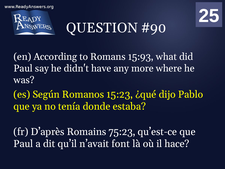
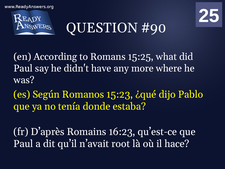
15:93: 15:93 -> 15:25 (141, 57)
75:23: 75:23 -> 16:23 (122, 132)
font: font -> root (121, 144)
